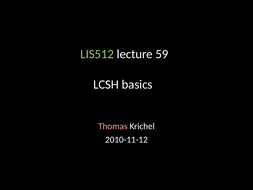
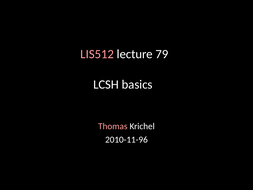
LIS512 colour: light green -> pink (97, 54)
59: 59 -> 79 (162, 54)
2010-11-12: 2010-11-12 -> 2010-11-96 (126, 139)
